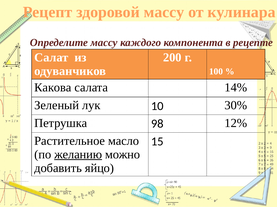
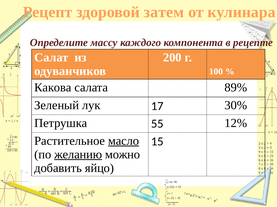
здоровой массу: массу -> затем (164, 12)
14%: 14% -> 89% (236, 88)
10: 10 -> 17 (157, 106)
98: 98 -> 55 (157, 124)
масло underline: none -> present (124, 141)
